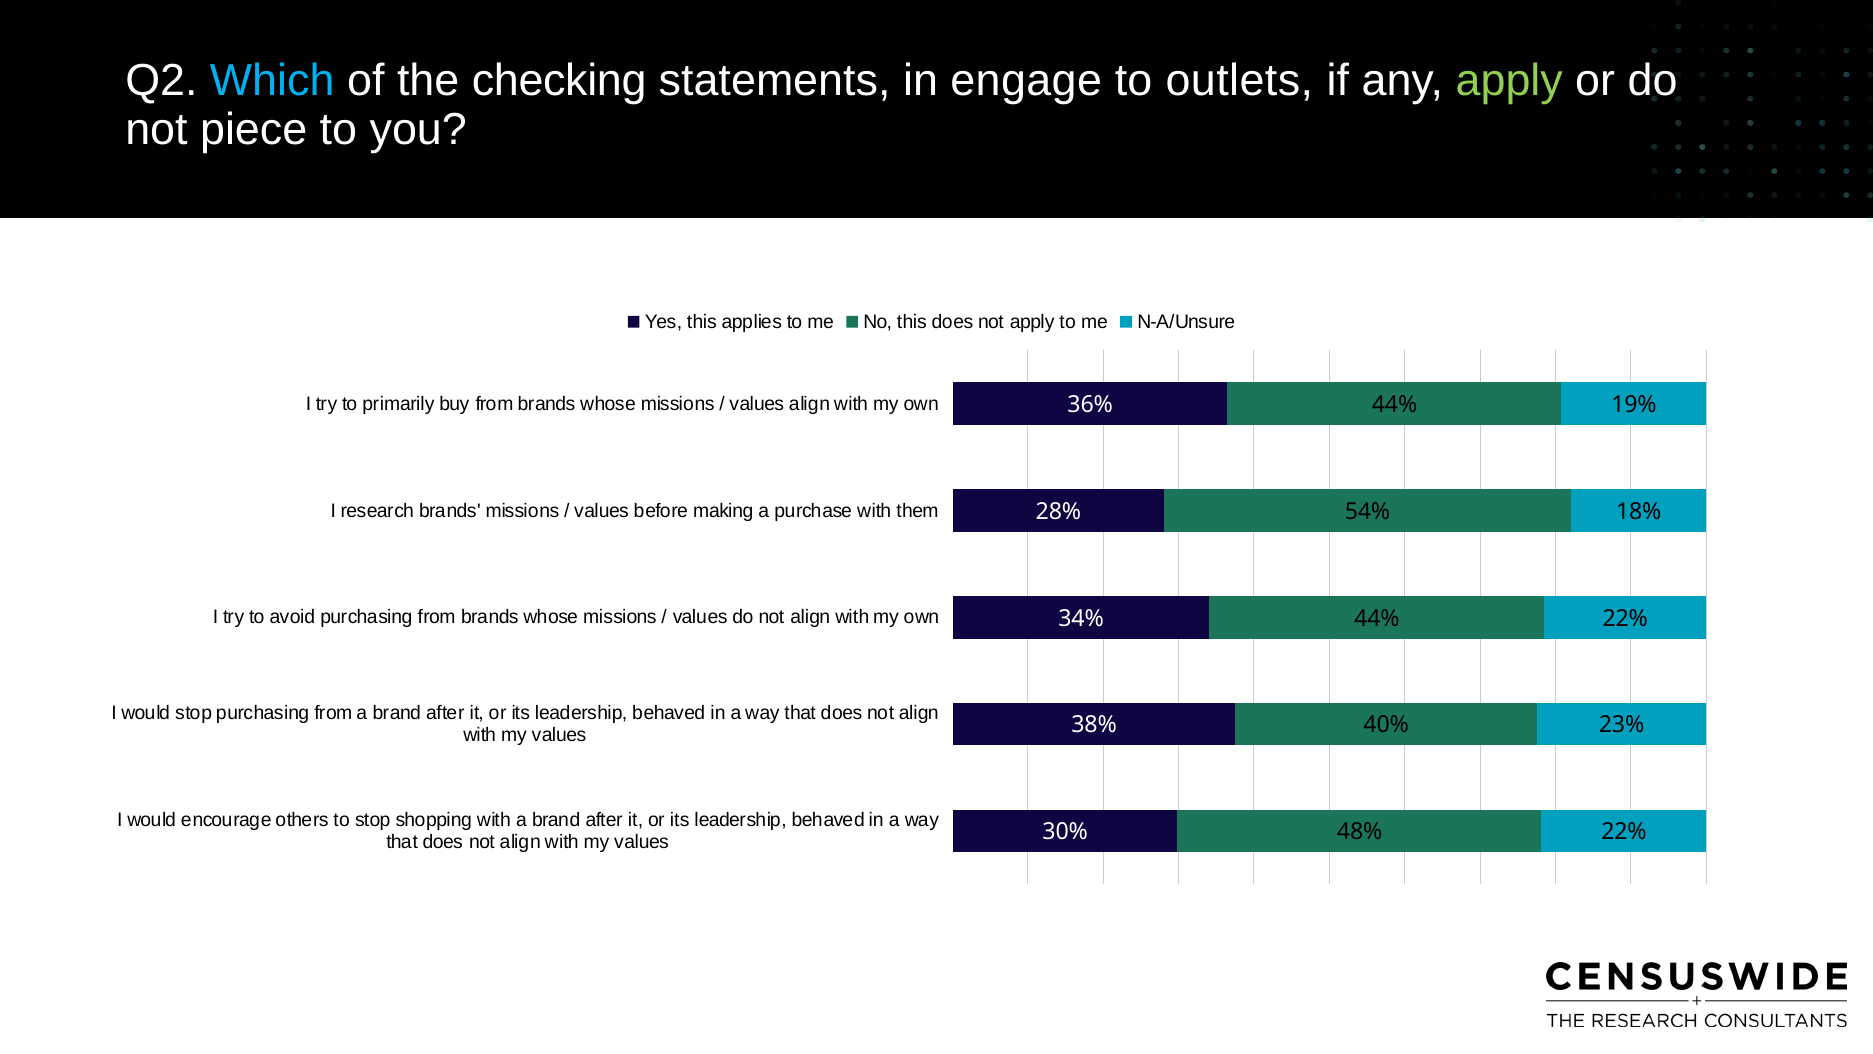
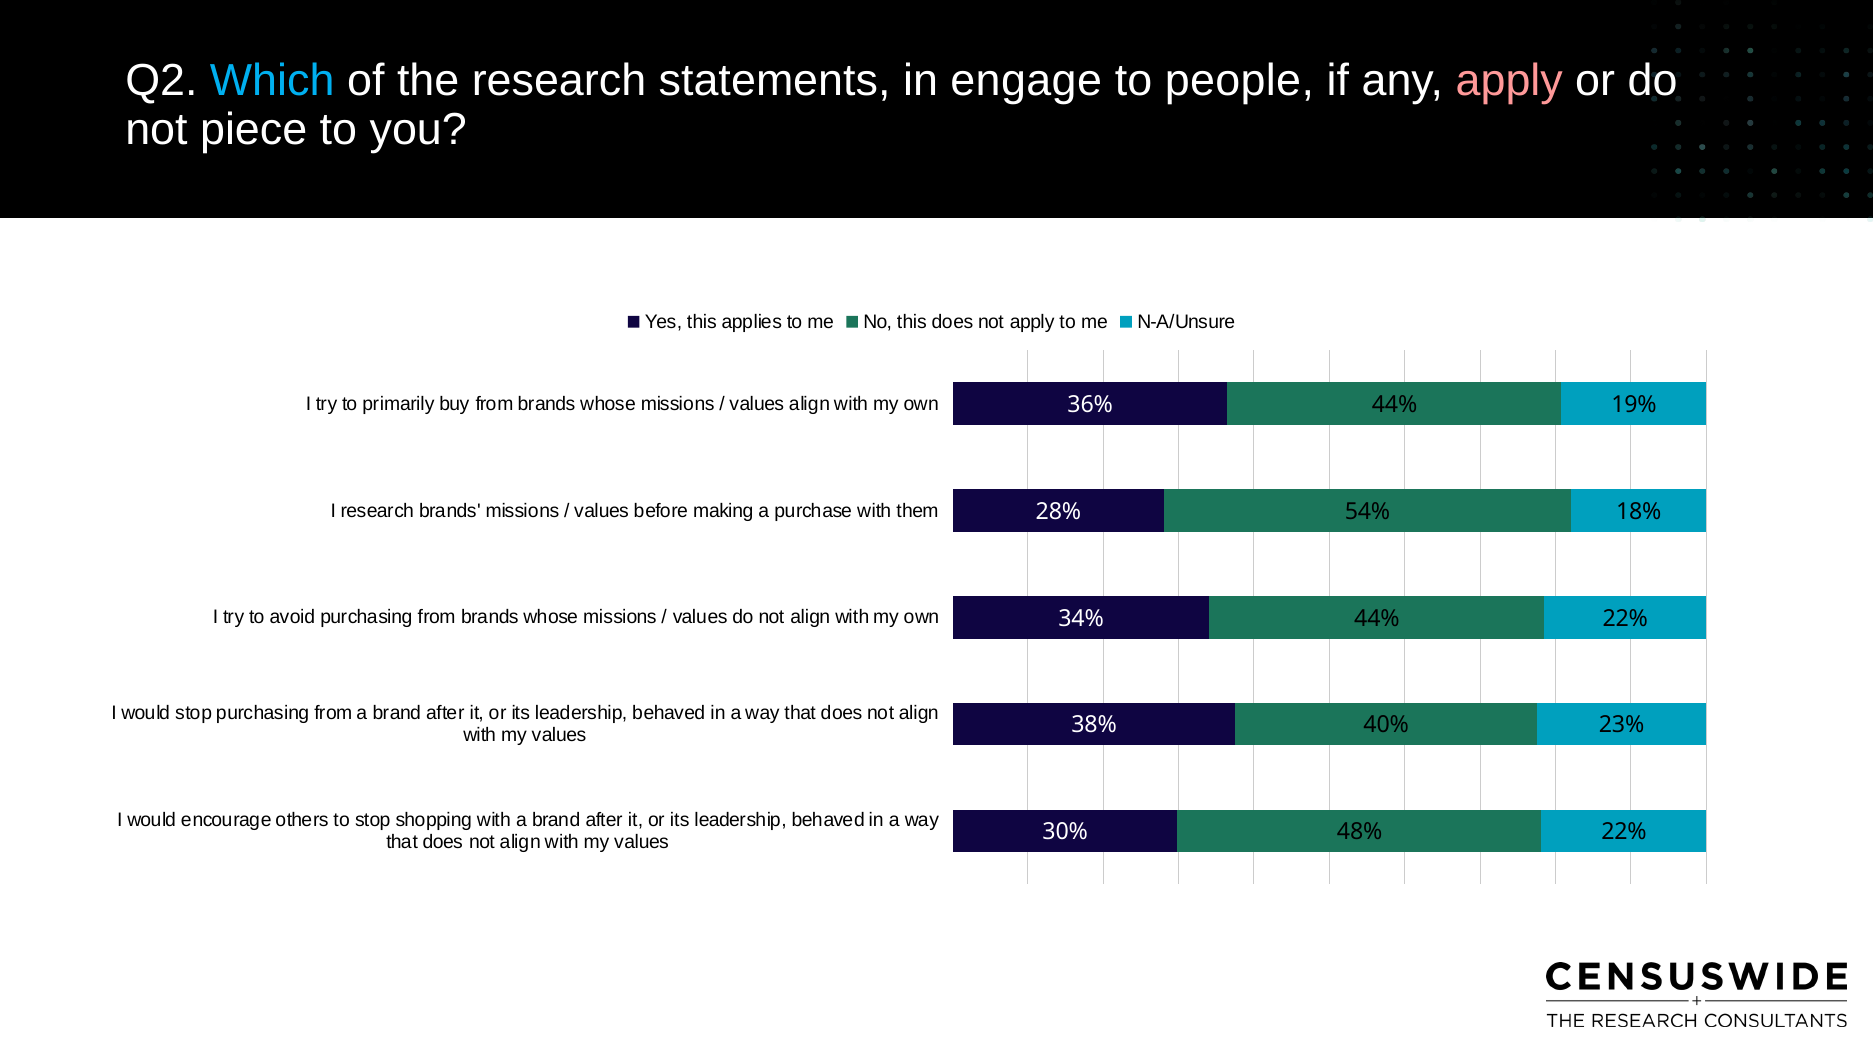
the checking: checking -> research (559, 81)
outlets: outlets -> people (1239, 81)
apply colour: light green -> pink (1509, 81)
